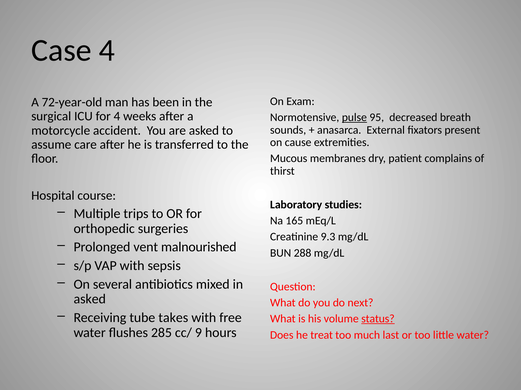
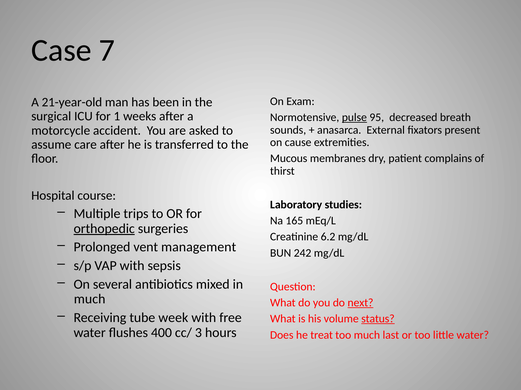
Case 4: 4 -> 7 (107, 50)
72-year-old: 72-year-old -> 21-year-old (72, 103)
for 4: 4 -> 1 (117, 117)
orthopedic underline: none -> present (104, 229)
9.3: 9.3 -> 6.2 (328, 237)
malnourished: malnourished -> management (199, 248)
288: 288 -> 242 (303, 253)
asked: asked -> much (90, 300)
next underline: none -> present (361, 303)
takes: takes -> week (173, 318)
285: 285 -> 400 (161, 333)
9: 9 -> 3 (198, 333)
